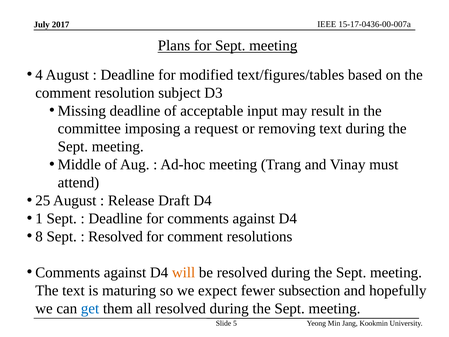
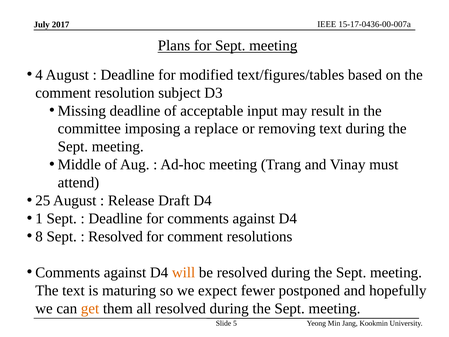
request: request -> replace (216, 129)
subsection: subsection -> postponed (309, 290)
get colour: blue -> orange (90, 308)
